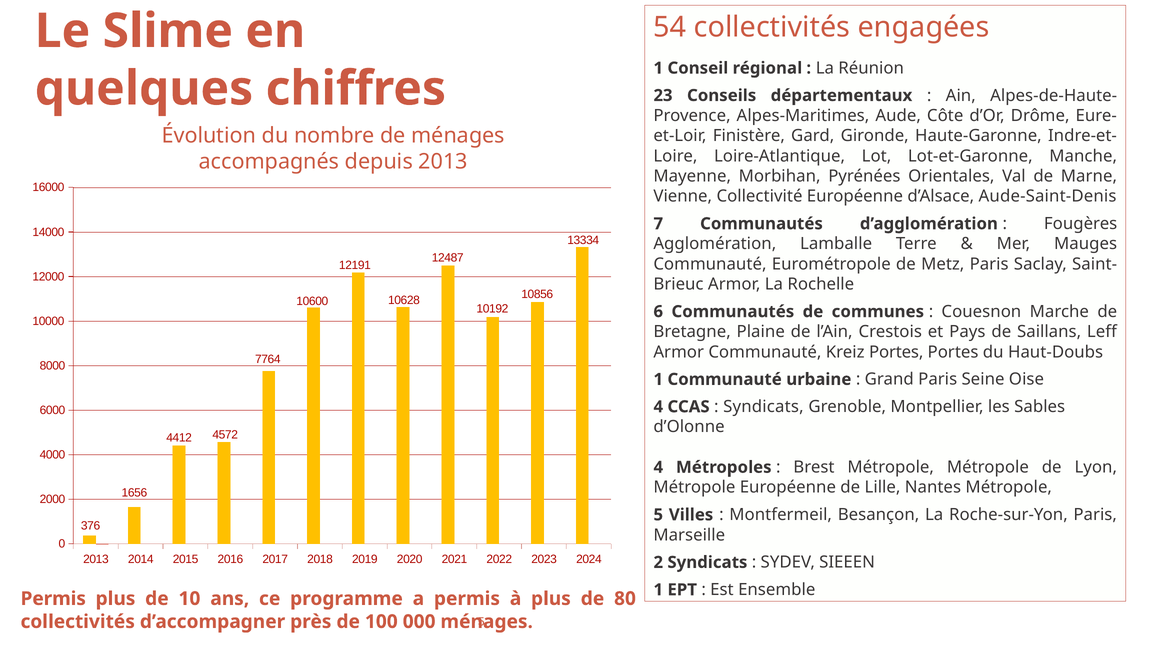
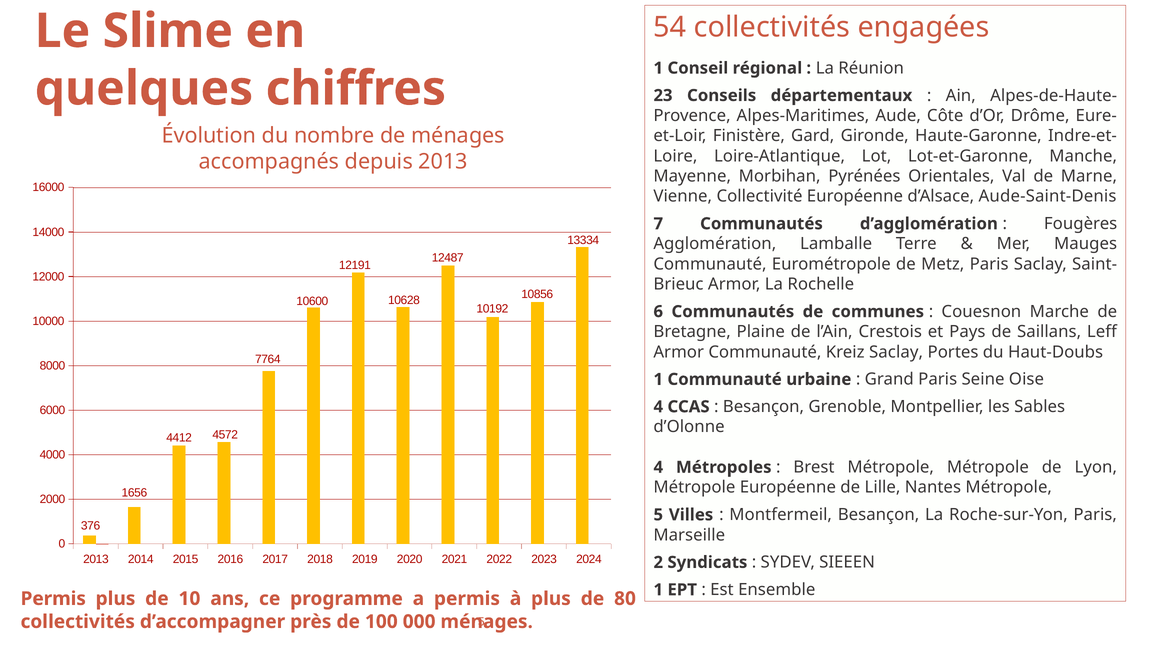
Kreiz Portes: Portes -> Saclay (896, 352)
Syndicats: Syndicats -> Besançon (763, 407)
